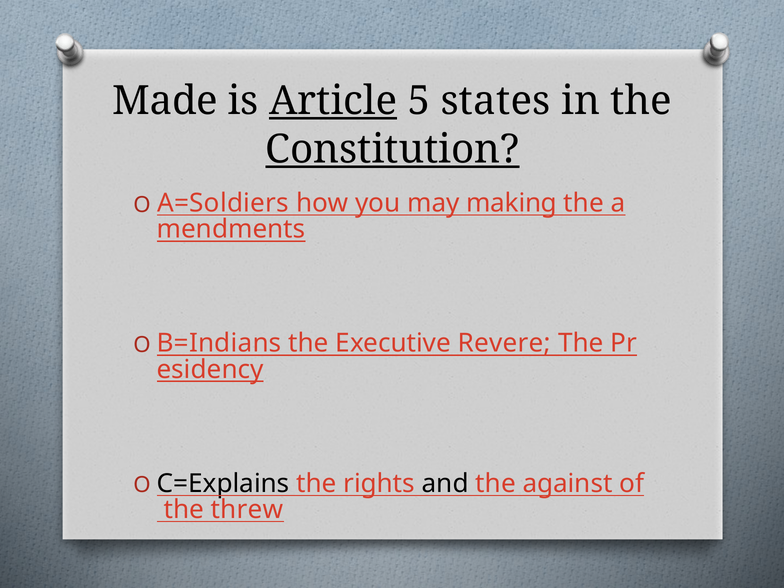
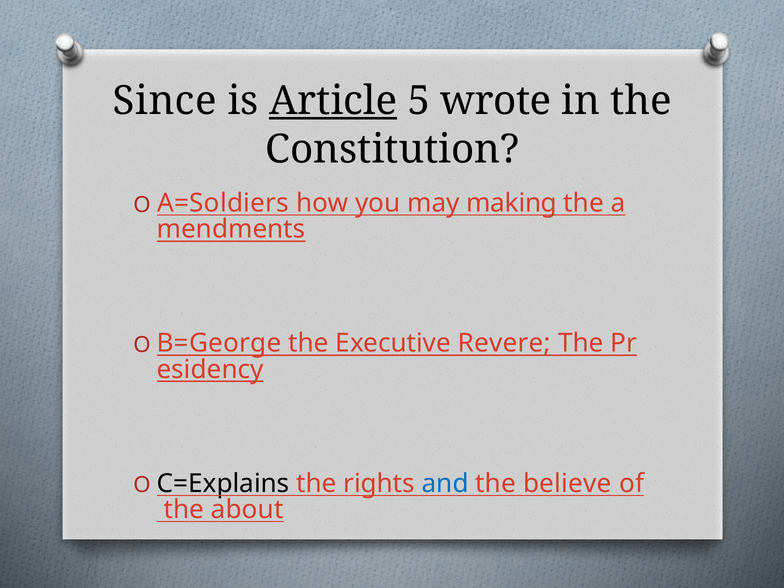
Made: Made -> Since (165, 101)
states: states -> wrote (496, 101)
Constitution underline: present -> none (392, 149)
B=Indians: B=Indians -> B=George (219, 343)
and colour: black -> blue (445, 484)
against: against -> believe (567, 484)
threw: threw -> about (247, 510)
